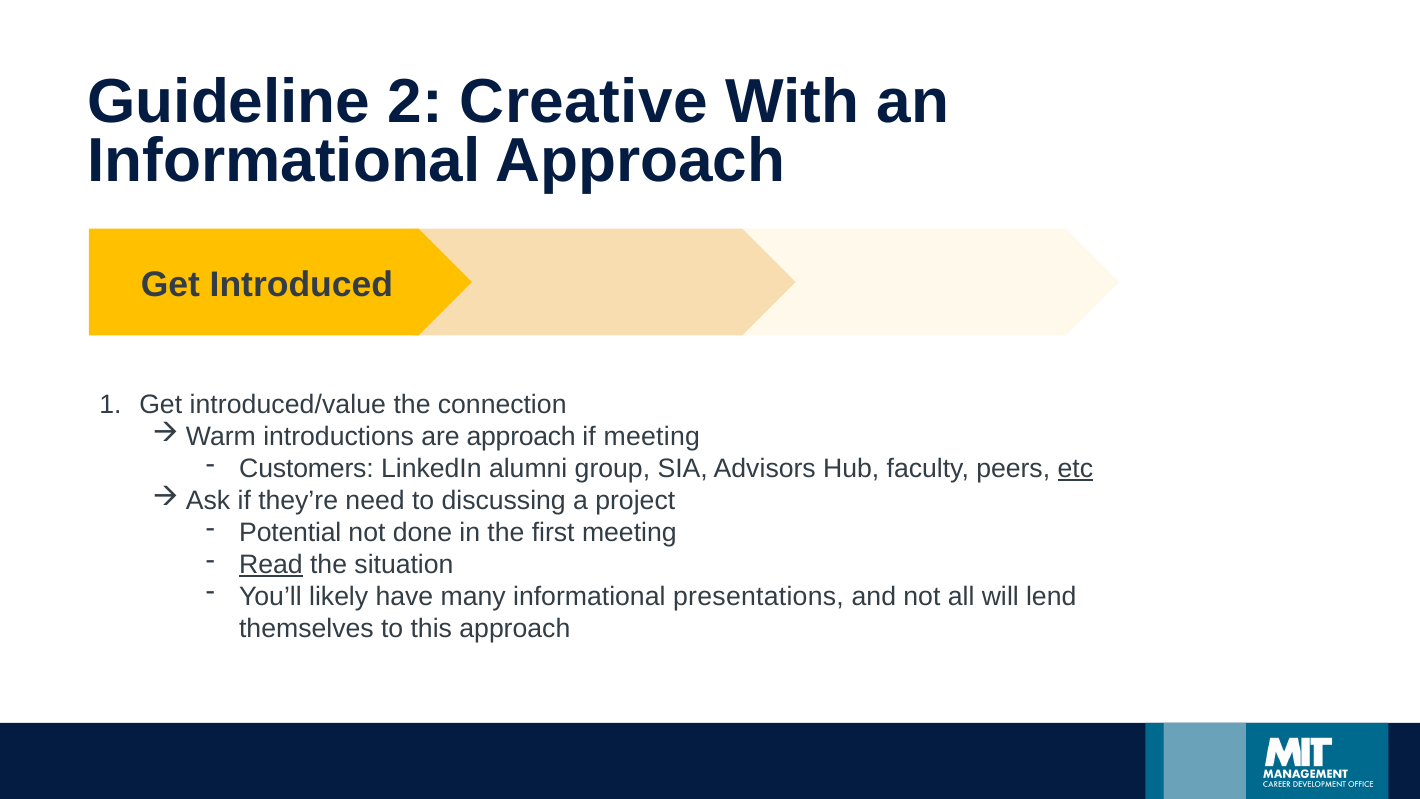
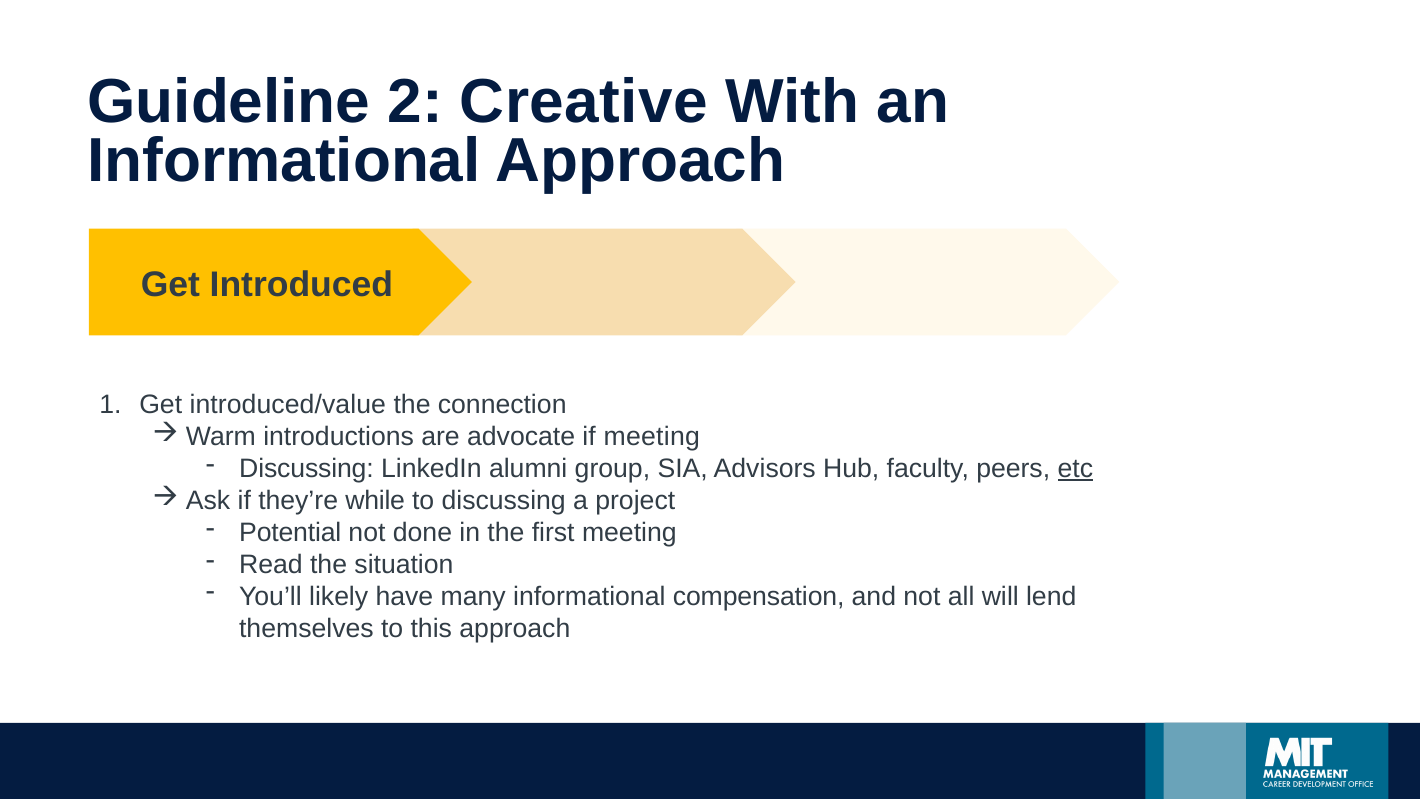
are approach: approach -> advocate (521, 437)
Customers: Customers -> Discussing (306, 469)
need: need -> while (375, 501)
Read underline: present -> none (271, 564)
presentations: presentations -> compensation (759, 596)
